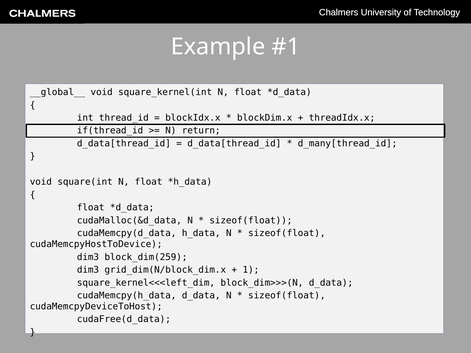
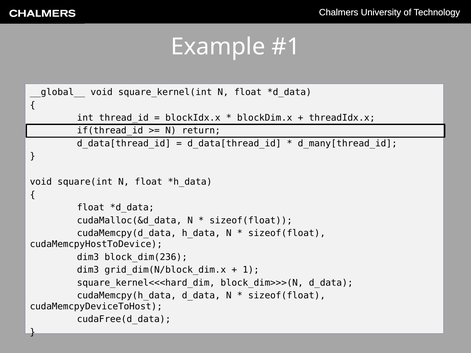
block_dim(259: block_dim(259 -> block_dim(236 (146, 257)
square_kernel<<<left_dim: square_kernel<<<left_dim -> square_kernel<<<hard_dim (146, 283)
